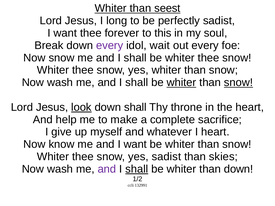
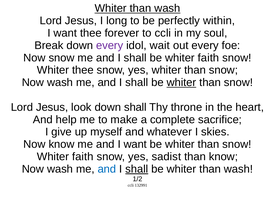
seest: seest -> wash (167, 8)
perfectly sadist: sadist -> within (219, 21)
to this: this -> ccli (163, 33)
be whiter thee: thee -> faith (208, 58)
snow underline: present -> none (238, 83)
look underline: present -> none (81, 107)
I heart: heart -> skies (215, 132)
thee: thee -> faith (83, 157)
than skies: skies -> know (223, 157)
and colour: purple -> blue (107, 169)
be whiter than down: down -> wash (238, 169)
